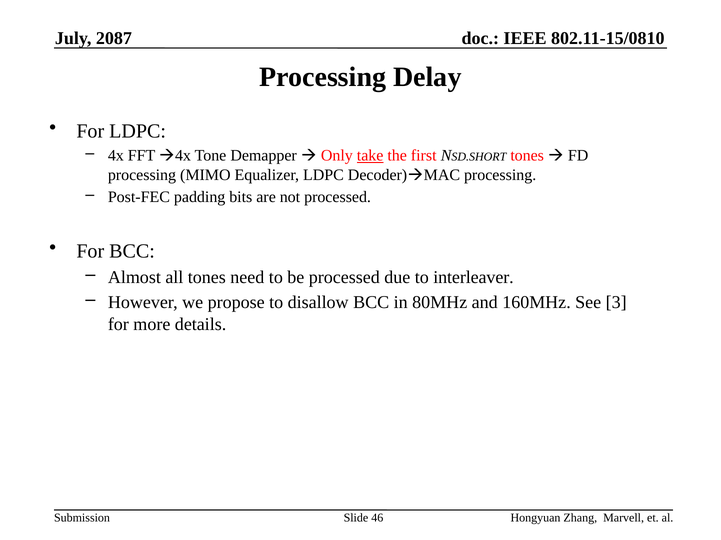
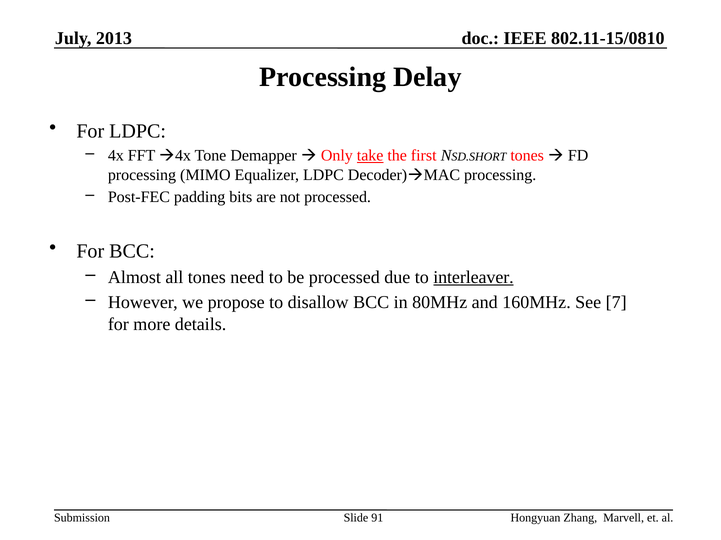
2087: 2087 -> 2013 (114, 38)
interleaver underline: none -> present (473, 278)
3: 3 -> 7 (616, 303)
46: 46 -> 91 (377, 519)
